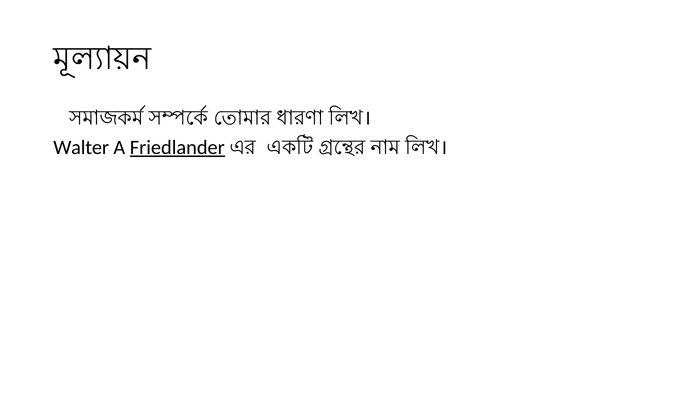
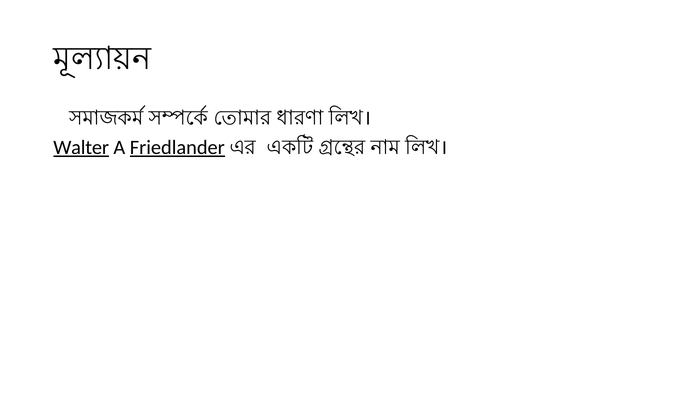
Walter underline: none -> present (81, 147)
